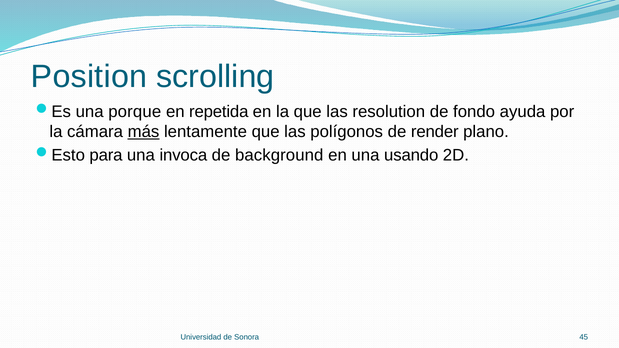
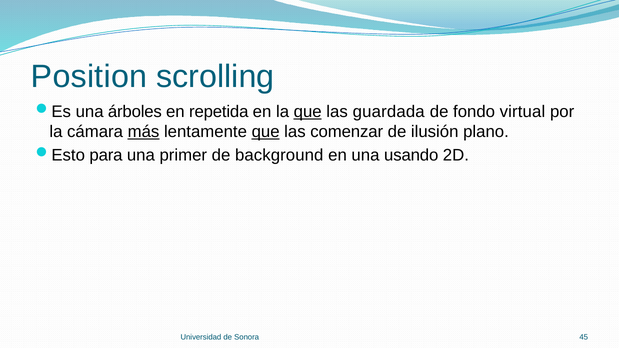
porque: porque -> árboles (135, 112)
que underline: none -> present (308, 112)
resolution: resolution -> guardada (389, 112)
ayuda: ayuda -> virtual (522, 112)
que underline: none -> present (266, 132)
polígonos: polígonos -> comenzar (347, 132)
render: render -> ilusión (435, 132)
invoca: invoca -> primer (183, 155)
